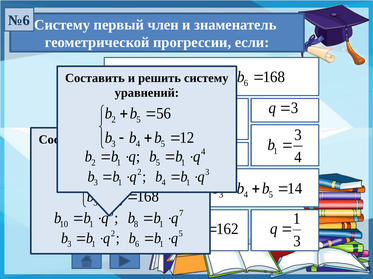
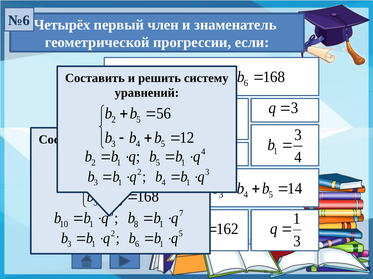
Систему: Систему -> Четырёх (62, 25)
